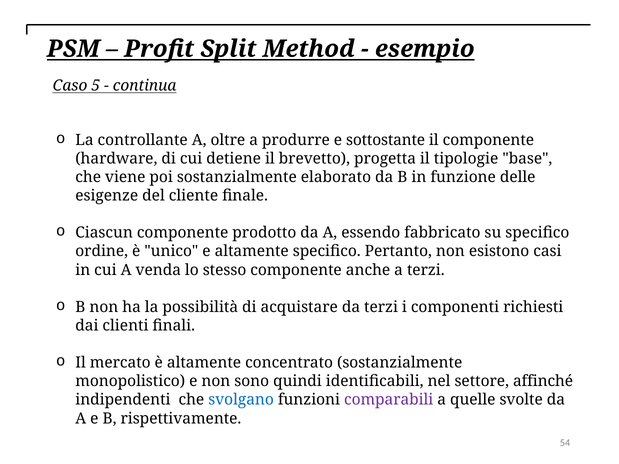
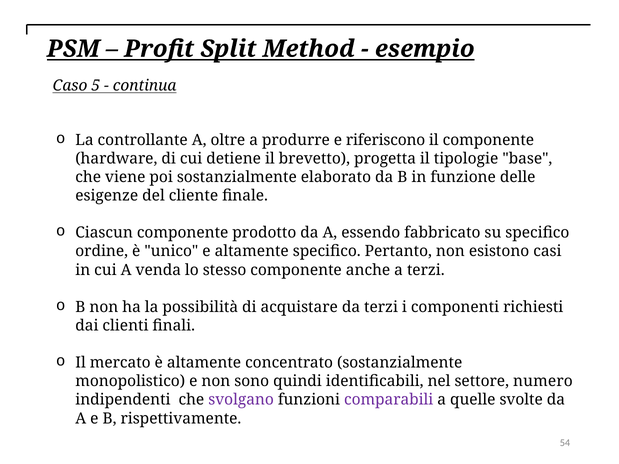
sottostante: sottostante -> riferiscono (386, 140)
affinché: affinché -> numero (543, 382)
svolgano colour: blue -> purple (241, 400)
